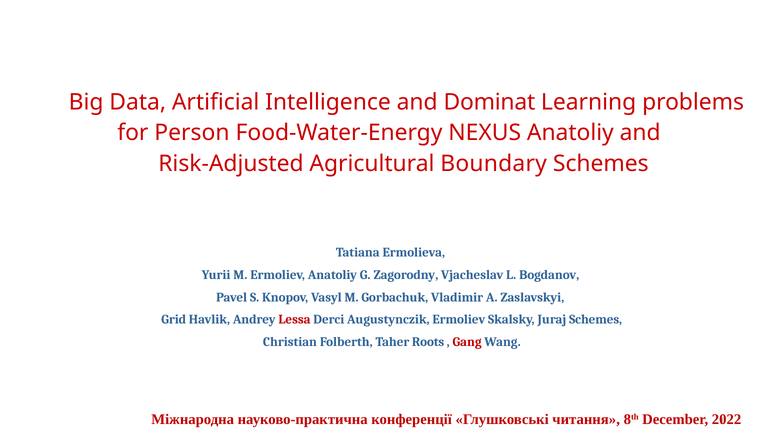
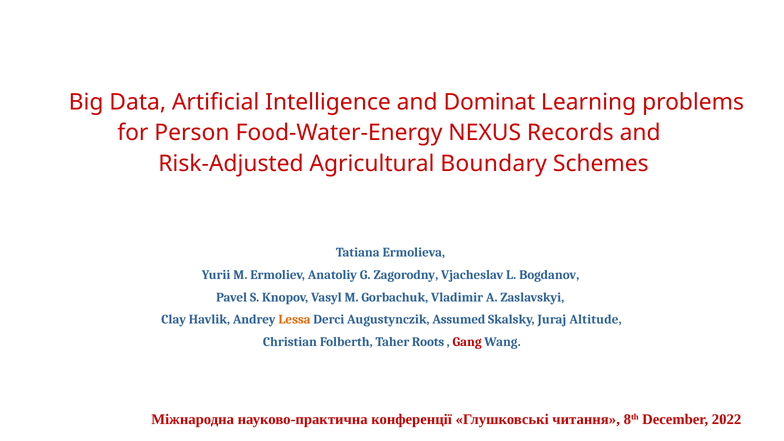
NEXUS Anatoliy: Anatoliy -> Records (570, 133)
Grid: Grid -> Clay (174, 319)
Lessa colour: red -> orange (294, 319)
Augustynczik Ermoliev: Ermoliev -> Assumed (459, 319)
Juraj Schemes: Schemes -> Altitude (596, 319)
